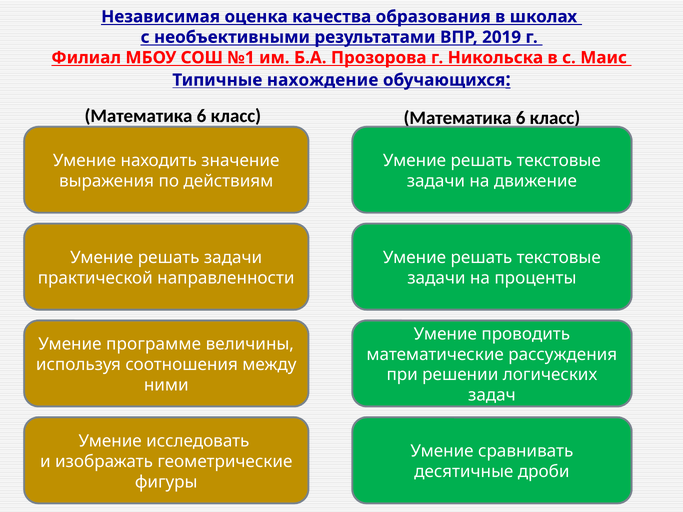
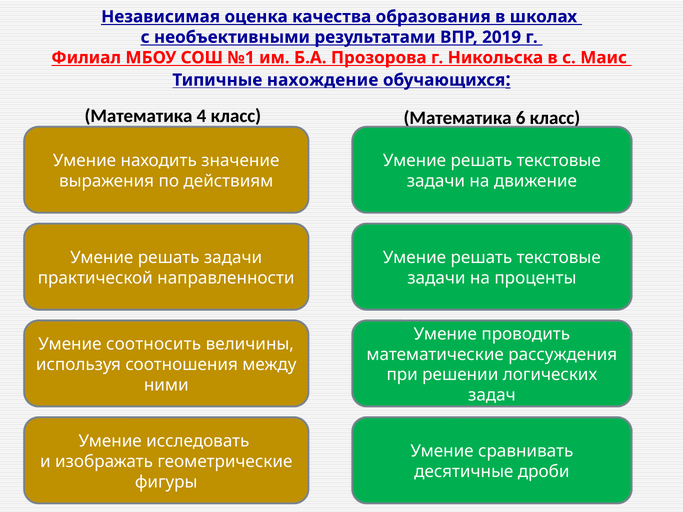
6: 6 -> 4 (202, 116)
программе: программе -> соотносить (154, 344)
